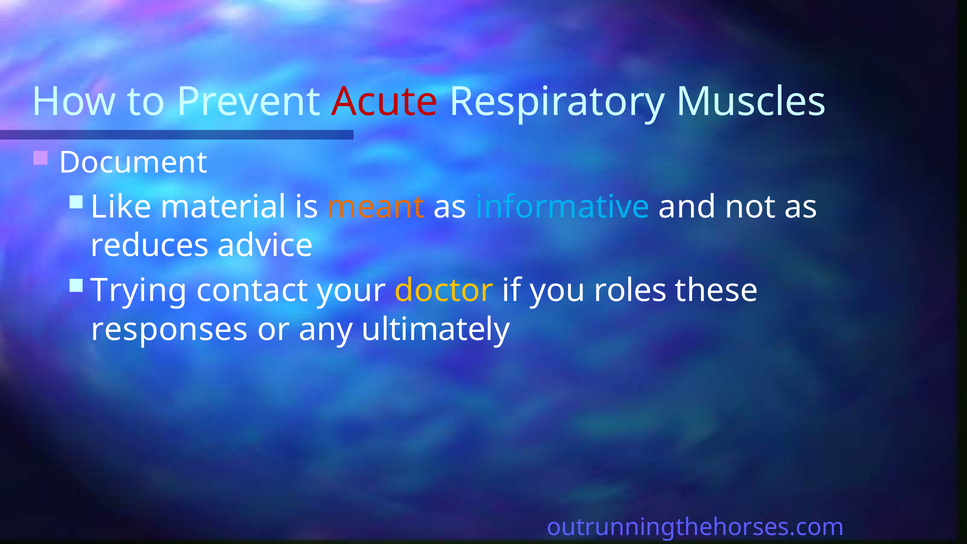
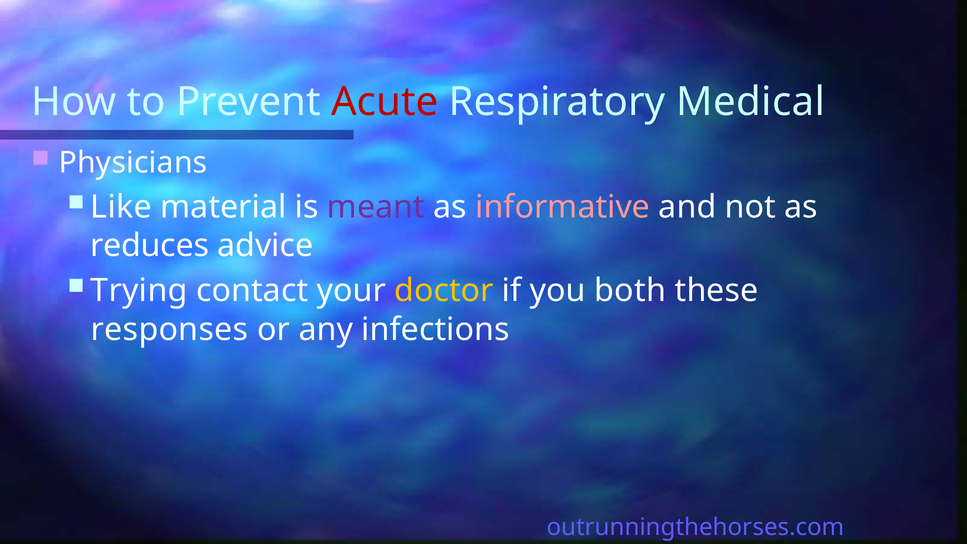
Muscles: Muscles -> Medical (751, 102)
Document: Document -> Physicians (133, 163)
meant colour: orange -> purple (376, 207)
informative colour: light blue -> pink (563, 207)
roles: roles -> both (630, 291)
ultimately: ultimately -> infections (436, 329)
